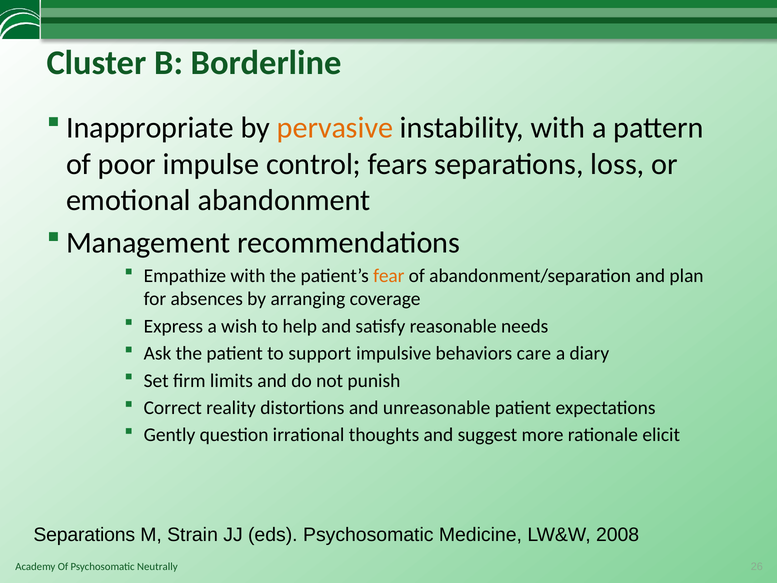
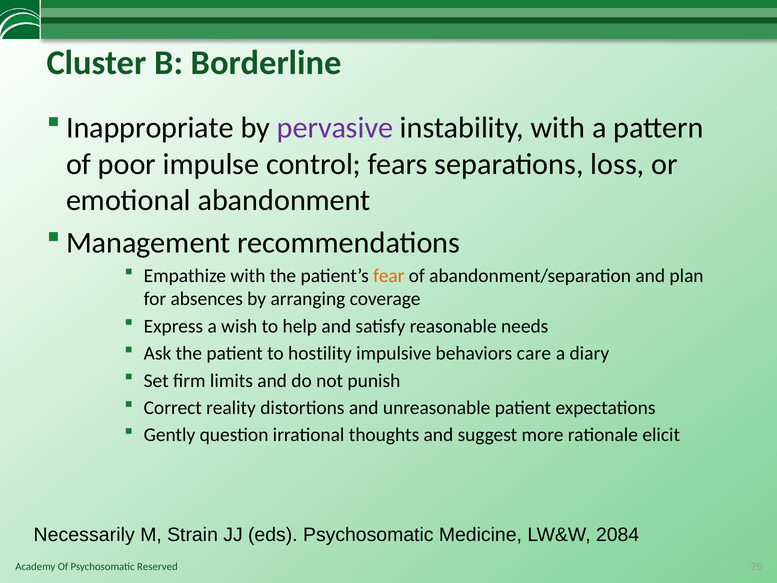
pervasive colour: orange -> purple (335, 128)
support: support -> hostility (320, 353)
Separations: Separations -> Necessarily (84, 535)
2008: 2008 -> 2084 (618, 535)
Neutrally: Neutrally -> Reserved (157, 566)
